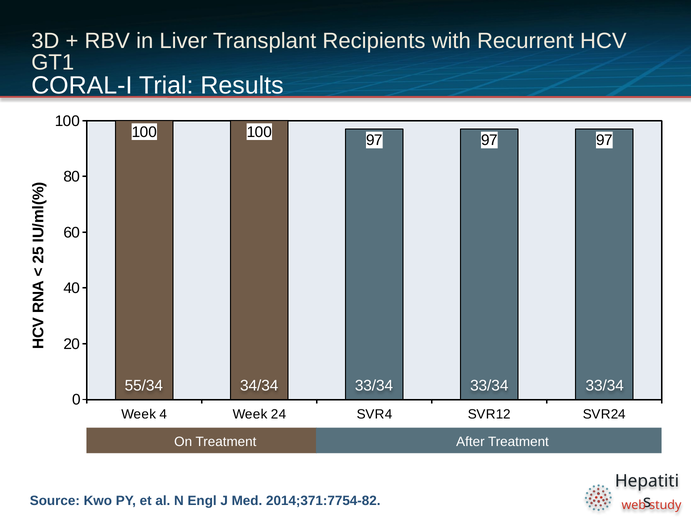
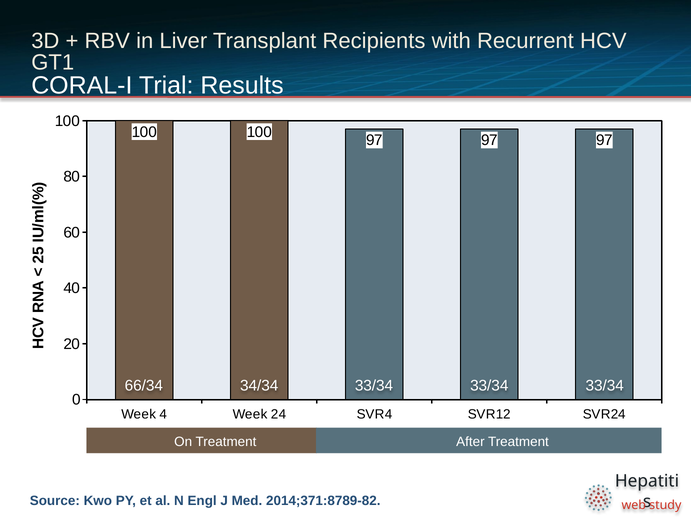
55/34: 55/34 -> 66/34 (144, 386)
2014;371:7754-82: 2014;371:7754-82 -> 2014;371:8789-82 (323, 501)
